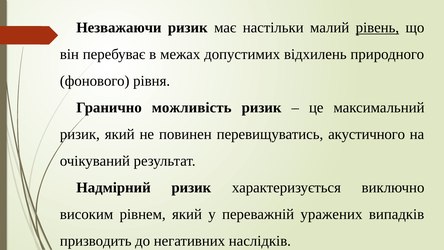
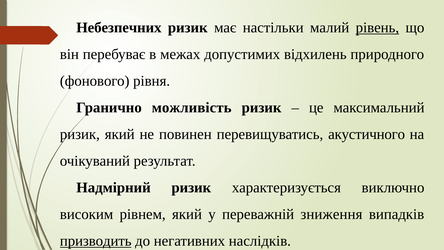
Незважаючи: Незважаючи -> Небезпечних (119, 28)
уражених: уражених -> зниження (331, 214)
призводить underline: none -> present (96, 241)
